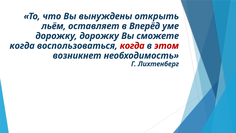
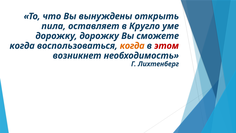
льём: льём -> пила (54, 26)
Вперёд: Вперёд -> Кругло (145, 26)
когда colour: red -> orange (132, 46)
